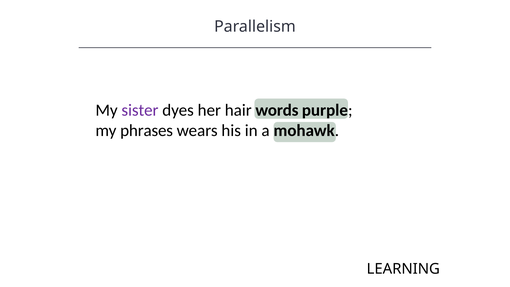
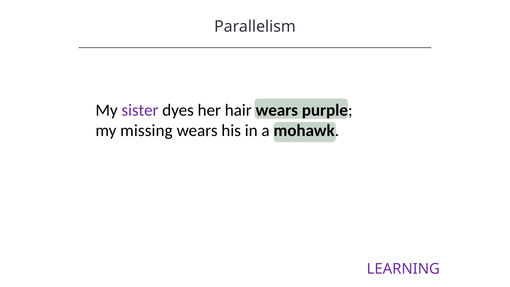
hair words: words -> wears (277, 110)
phrases: phrases -> missing (146, 130)
LEARNING colour: black -> purple (403, 269)
